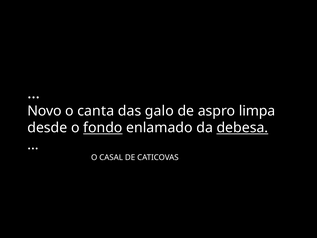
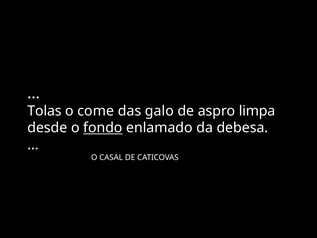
Novo: Novo -> Tolas (44, 111)
canta: canta -> come (96, 111)
debesa underline: present -> none (242, 128)
